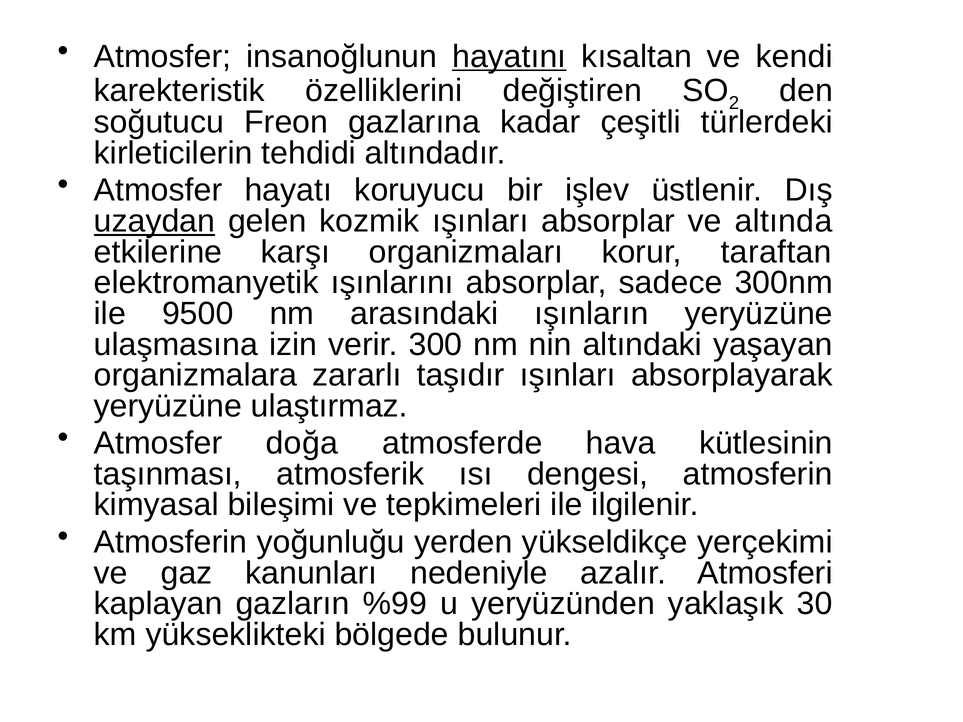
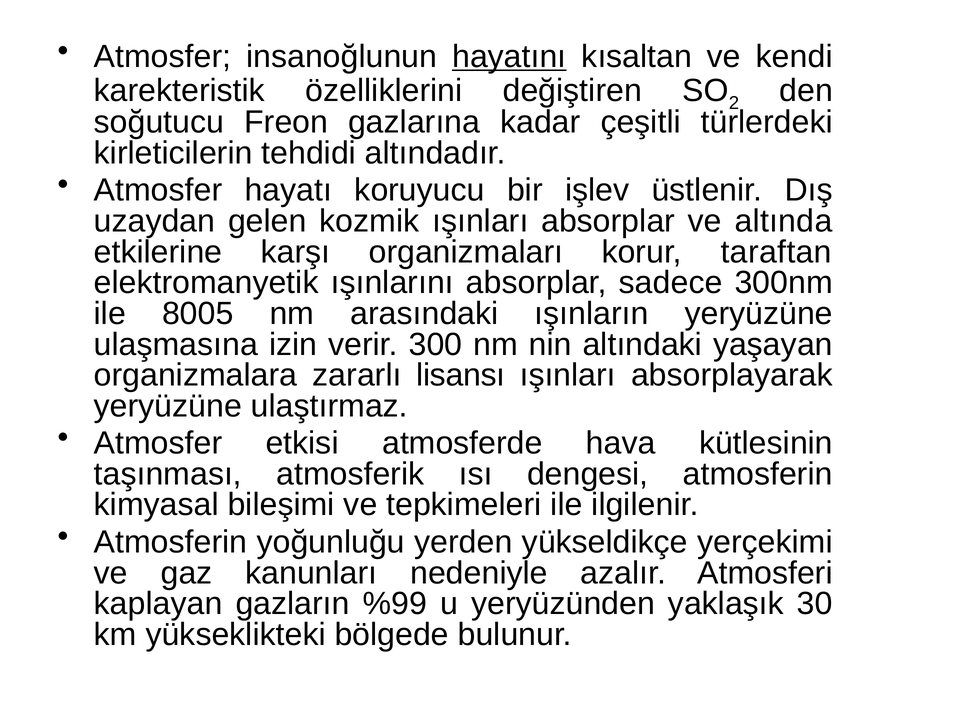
uzaydan underline: present -> none (155, 221)
9500: 9500 -> 8005 (198, 314)
taşıdır: taşıdır -> lisansı (461, 375)
doğa: doğa -> etkisi (302, 443)
